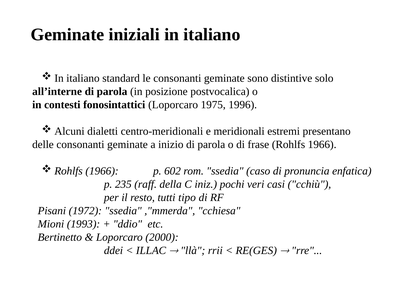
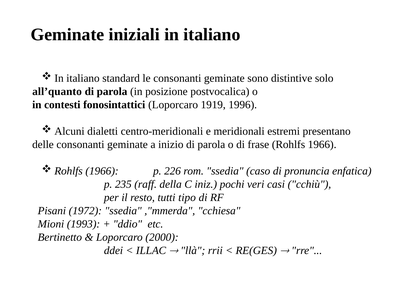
all’interne: all’interne -> all’quanto (57, 92)
1975: 1975 -> 1919 (213, 105)
602: 602 -> 226 (173, 171)
